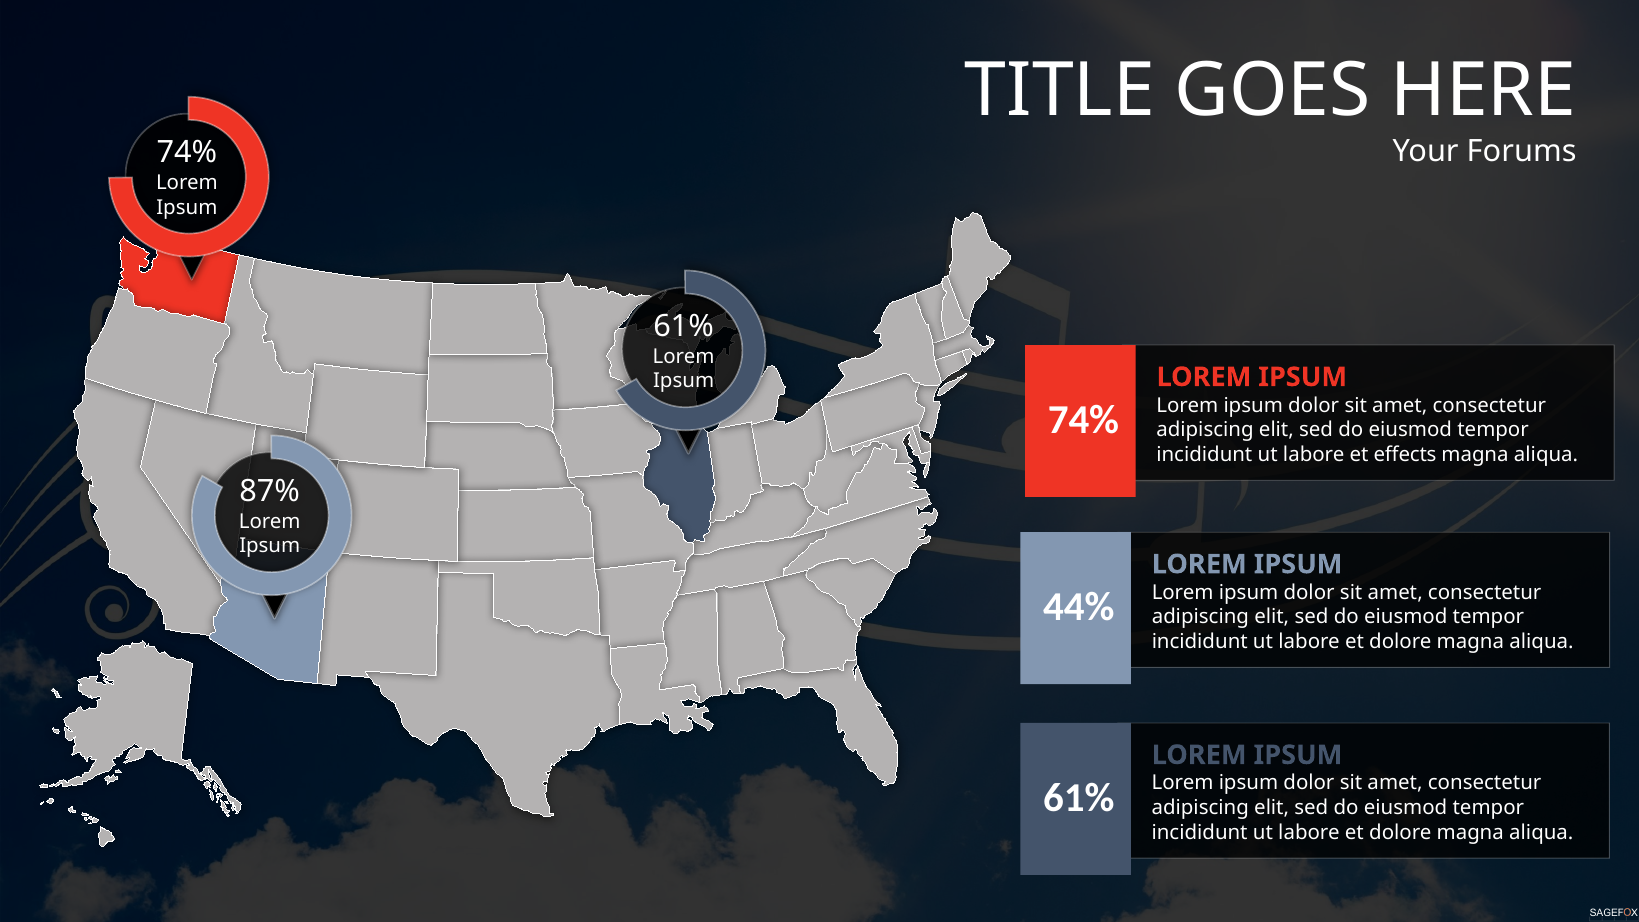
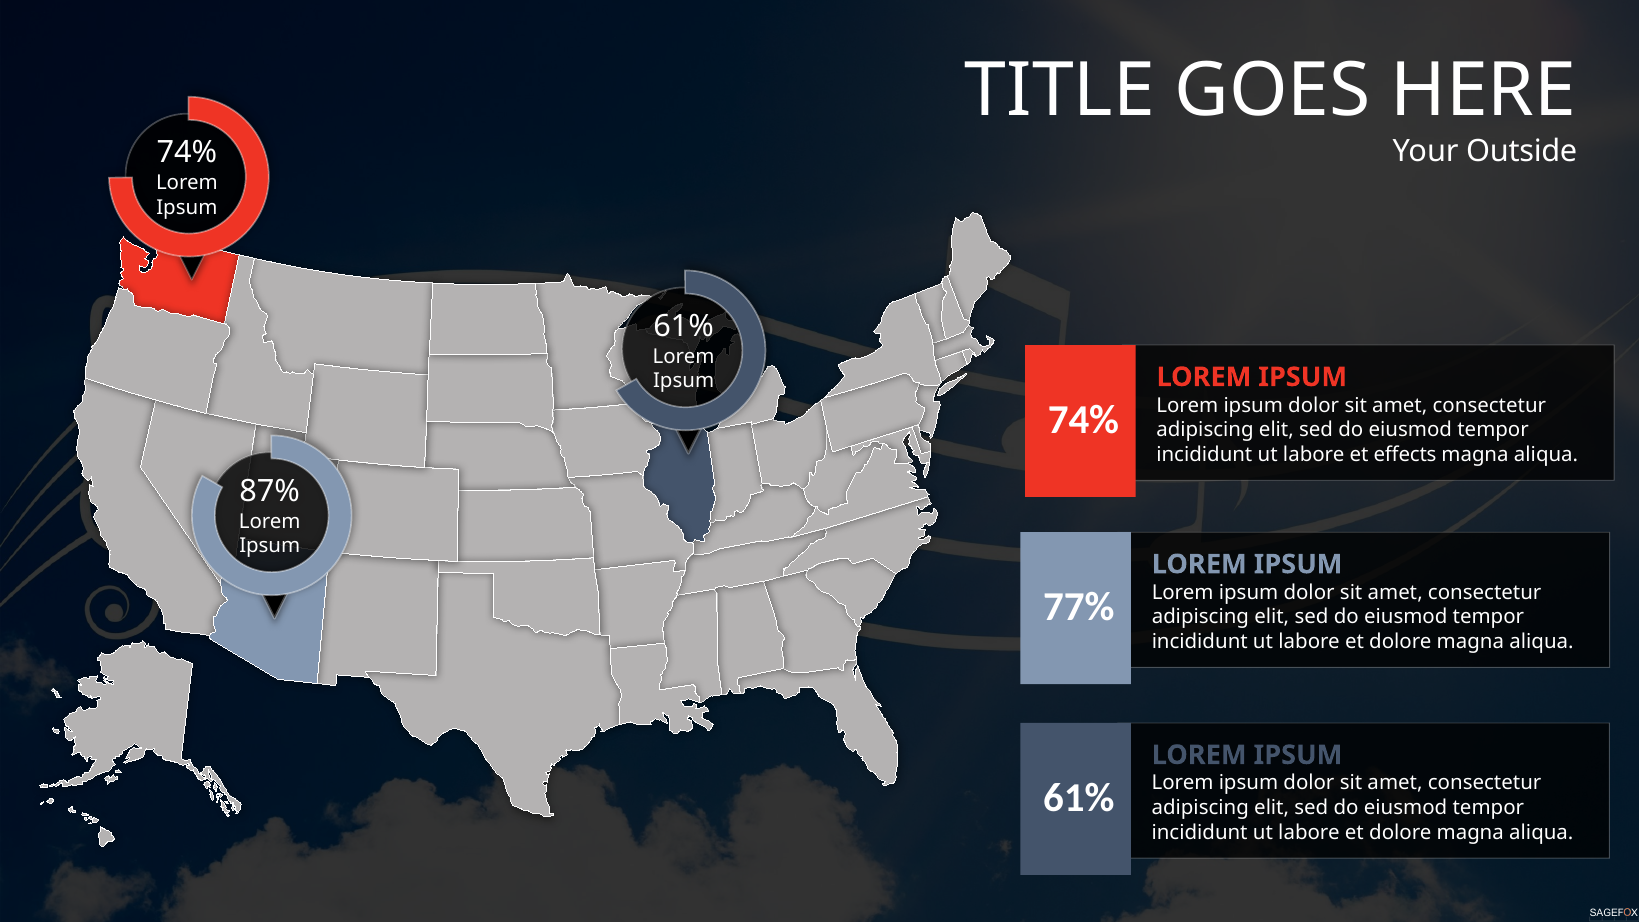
Forums: Forums -> Outside (1522, 151)
44%: 44% -> 77% (1079, 607)
